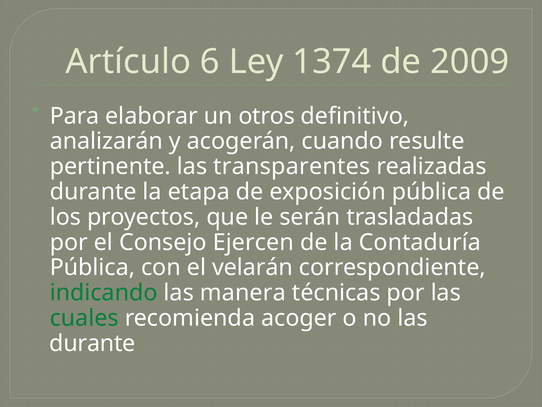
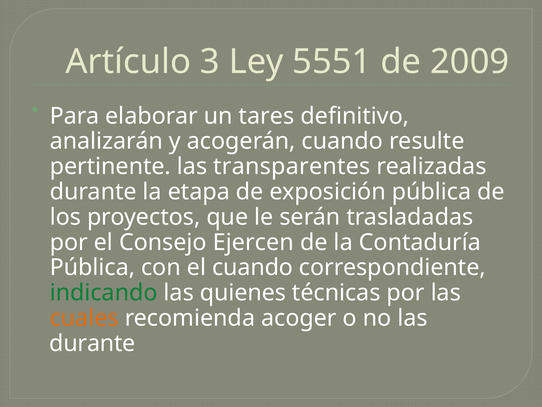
6: 6 -> 3 (210, 62)
1374: 1374 -> 5551 (332, 62)
otros: otros -> tares (267, 116)
el velarán: velarán -> cuando (253, 267)
manera: manera -> quienes (243, 292)
cuales colour: green -> orange (84, 318)
